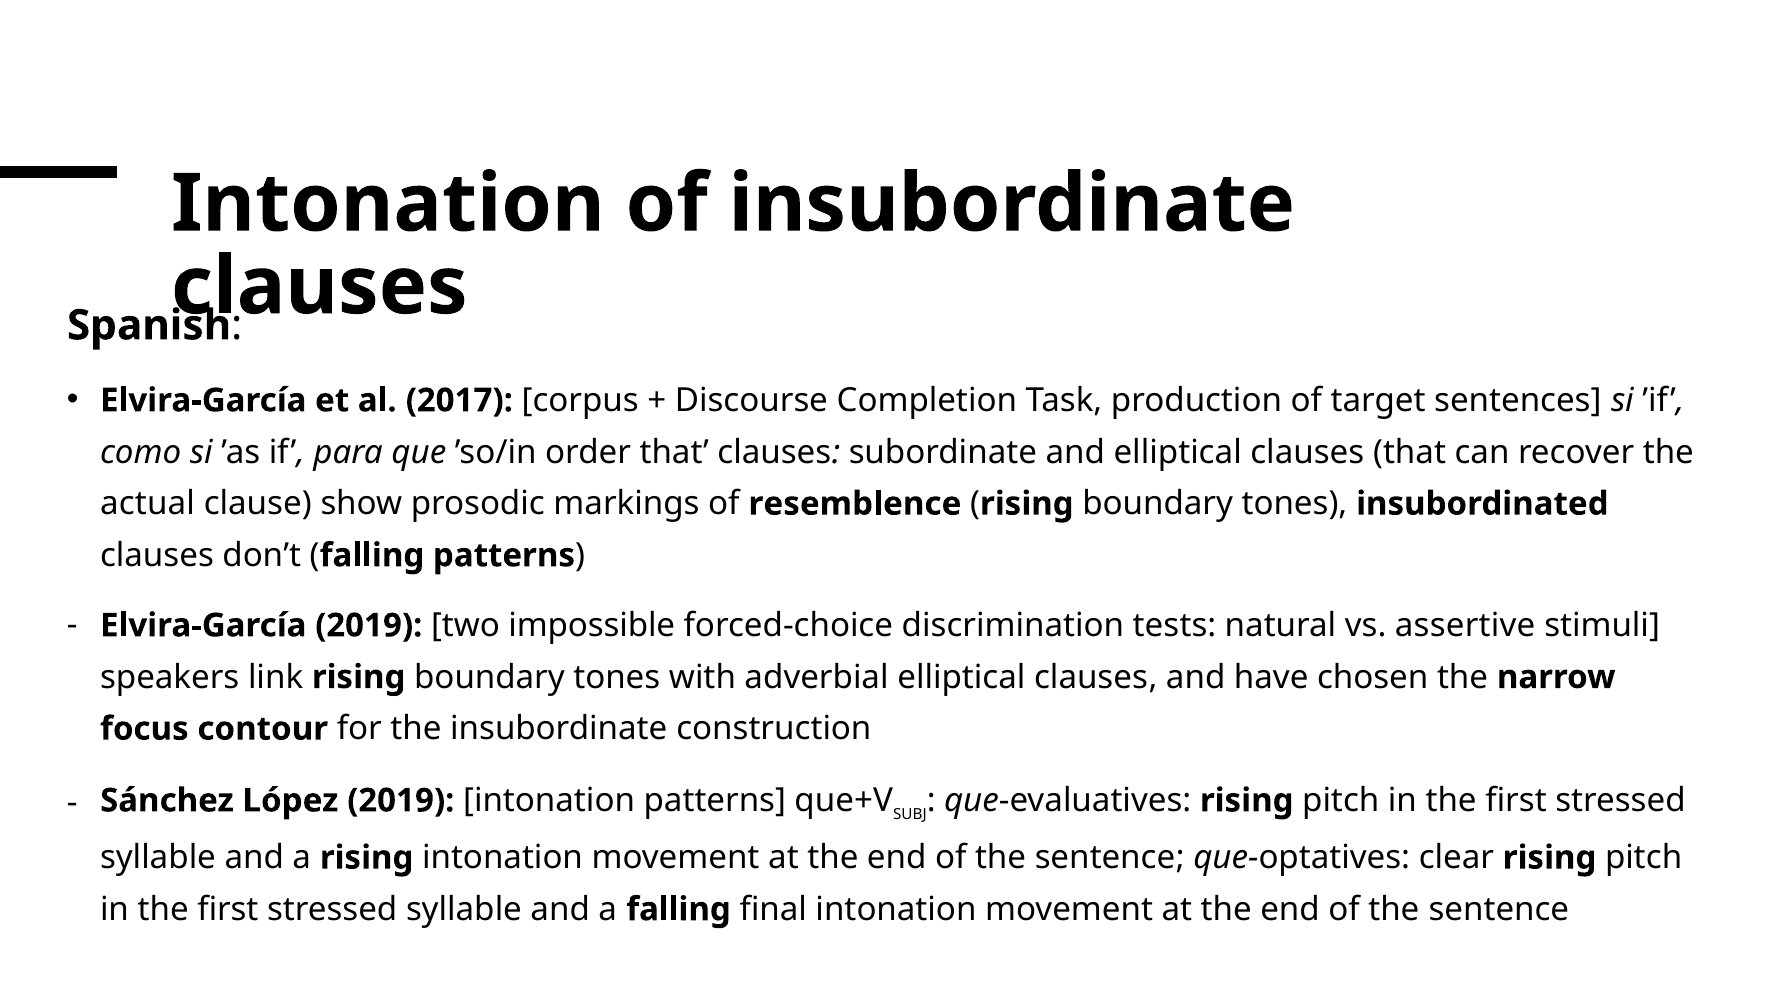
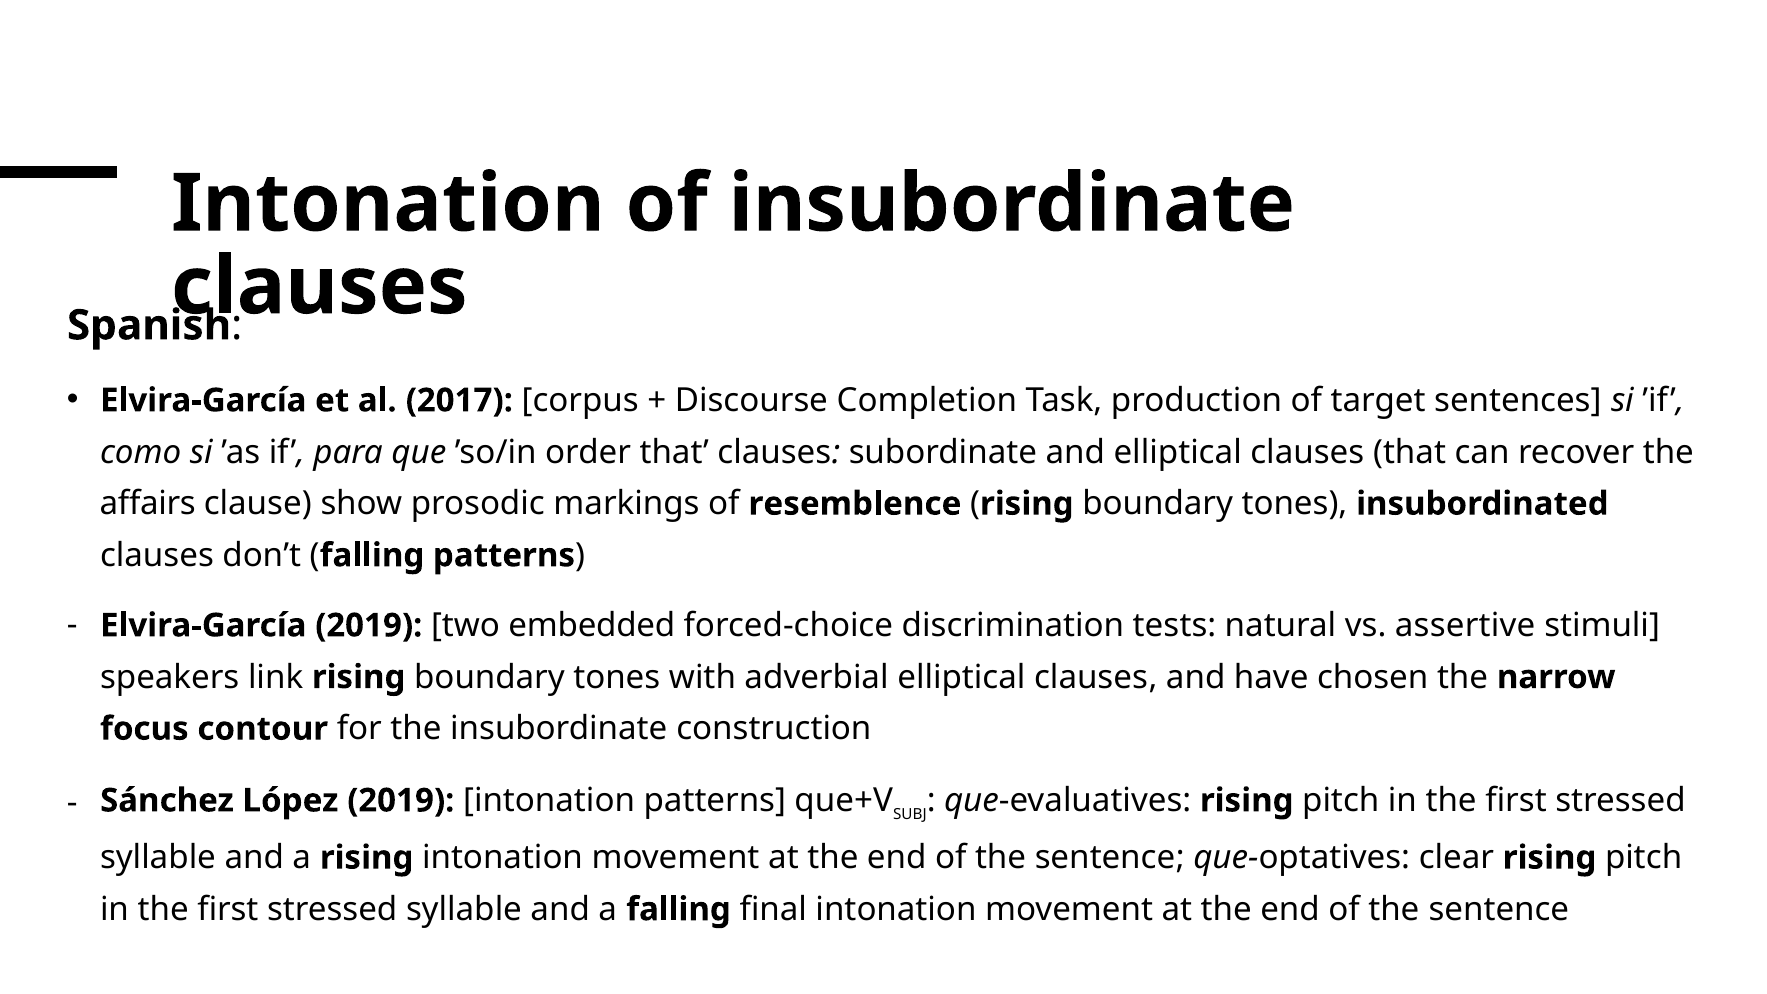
actual: actual -> affairs (148, 504)
impossible: impossible -> embedded (592, 625)
